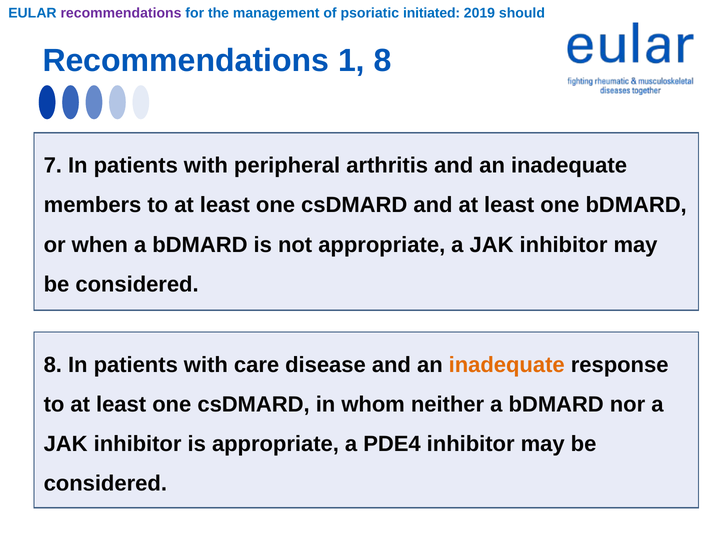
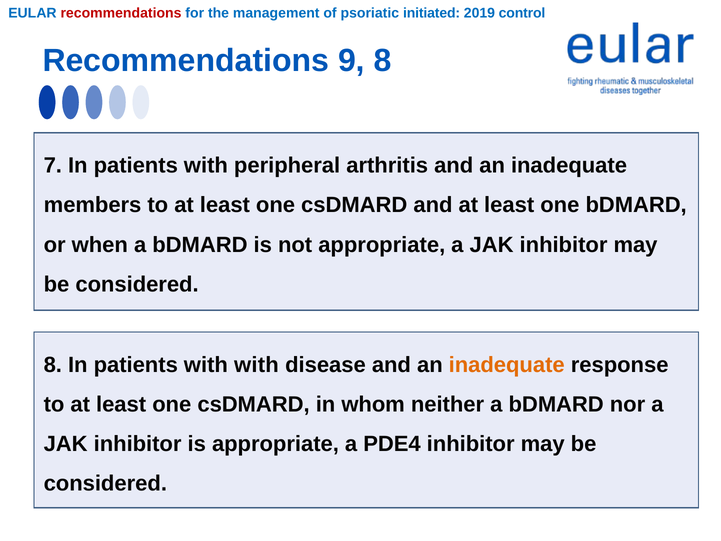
recommendations colour: purple -> red (121, 13)
should: should -> control (522, 13)
1: 1 -> 9 (351, 61)
with care: care -> with (256, 365)
